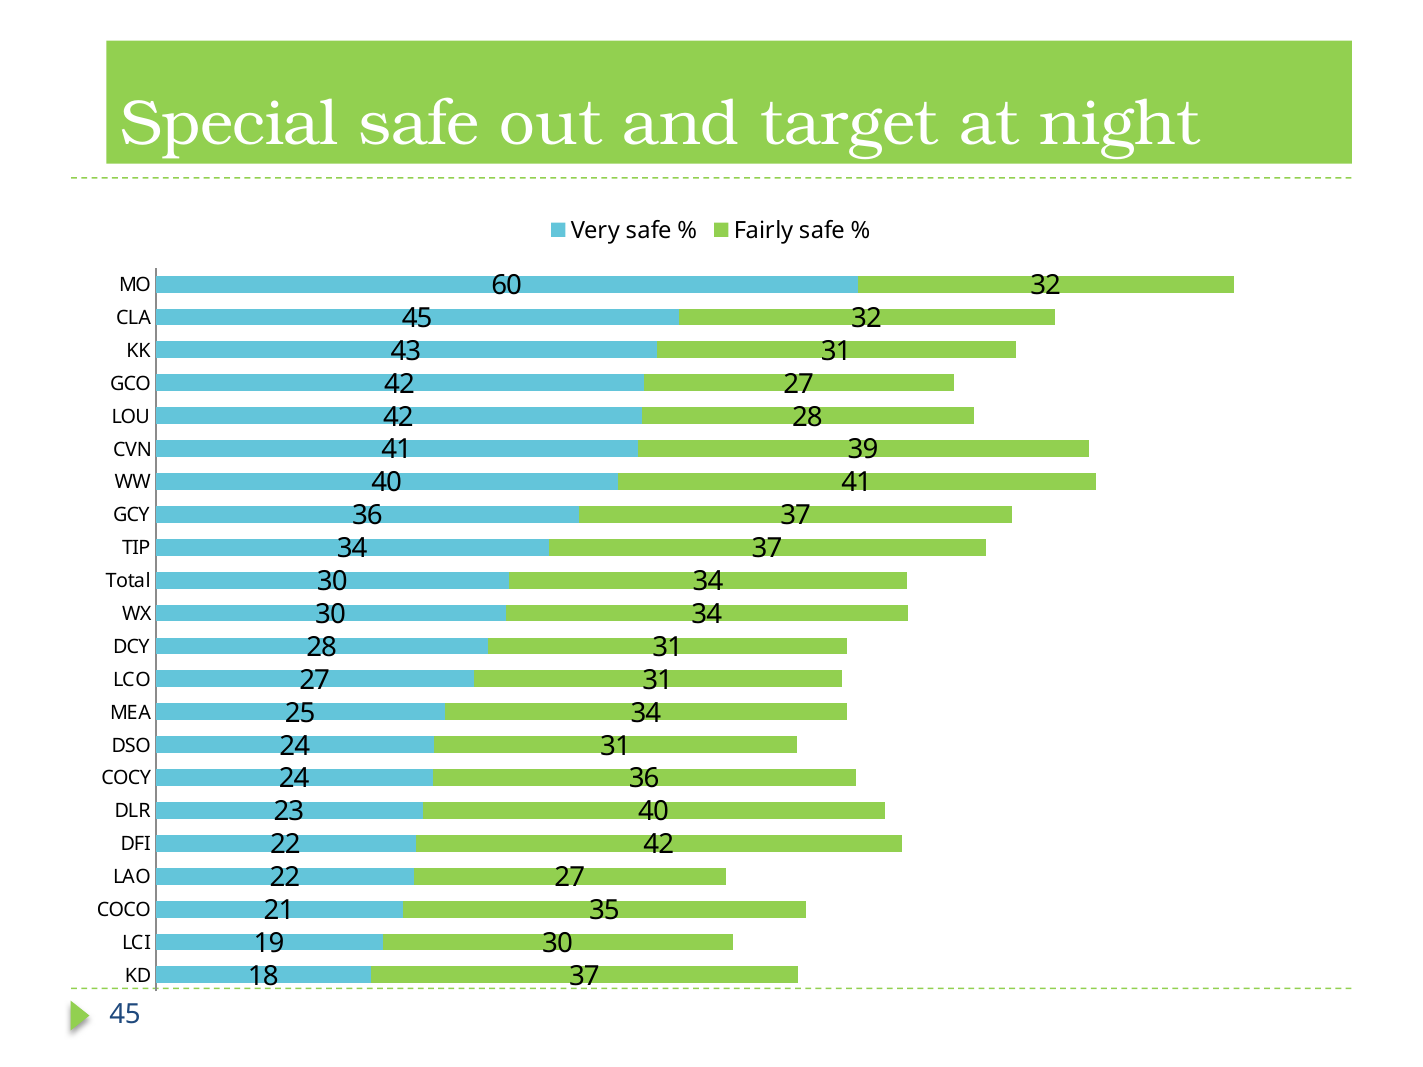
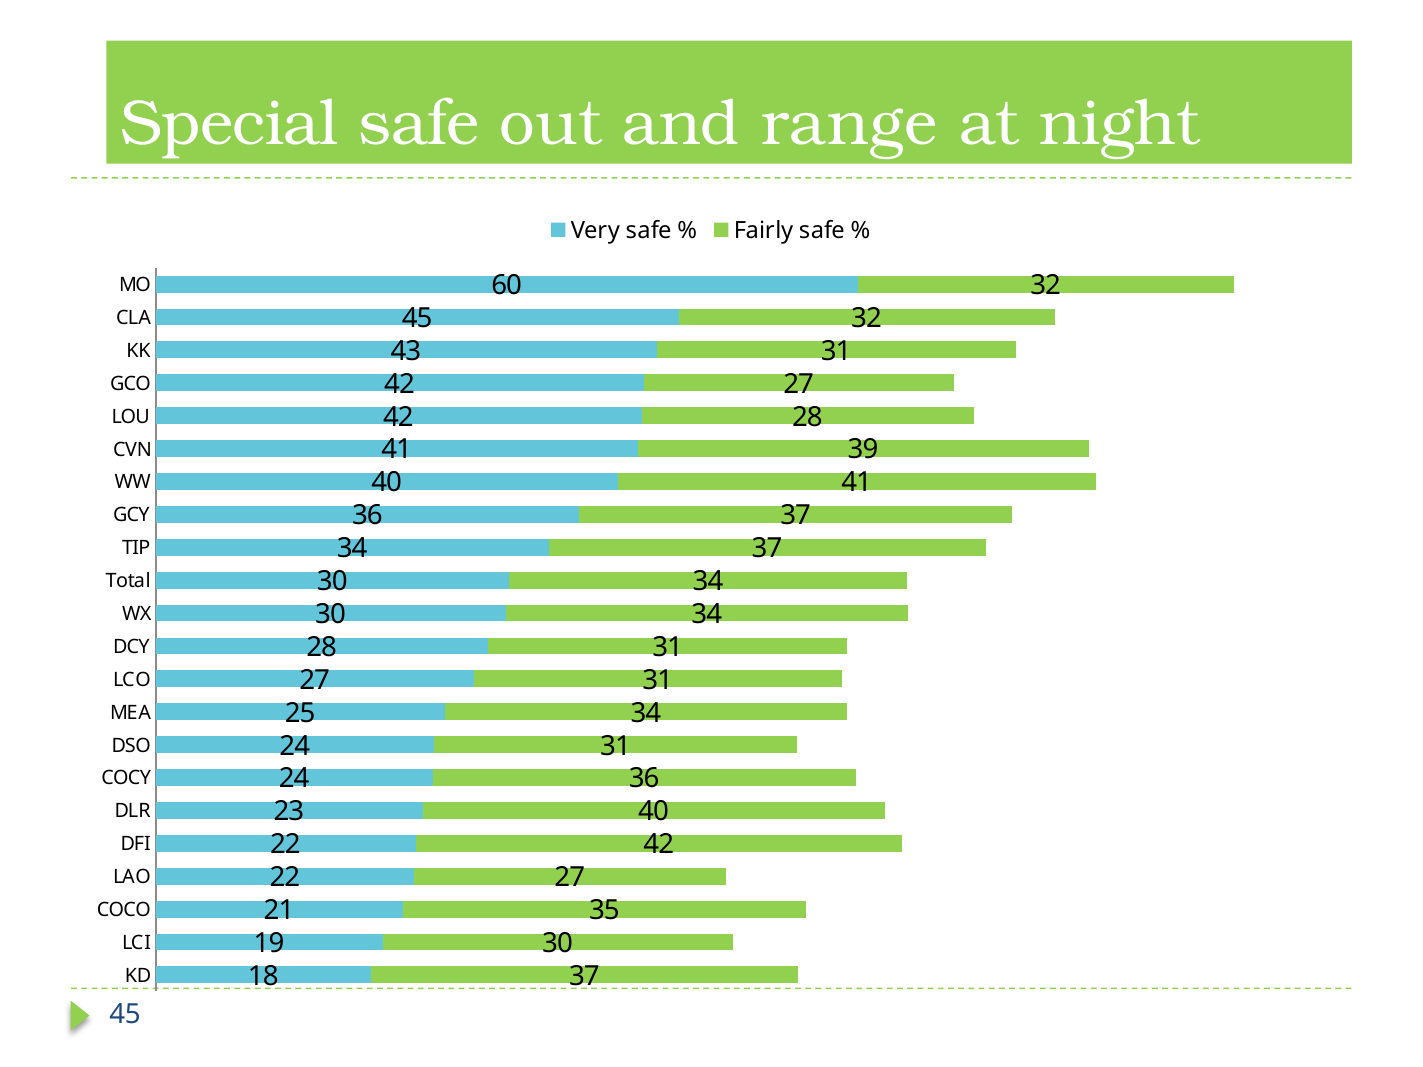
target: target -> range (849, 123)
